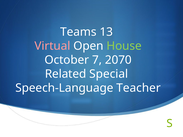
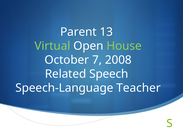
Teams: Teams -> Parent (78, 32)
Virtual colour: pink -> light green (52, 46)
2070: 2070 -> 2008 (118, 60)
Special: Special -> Speech (109, 74)
